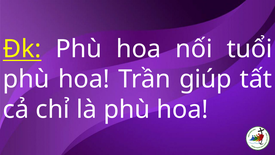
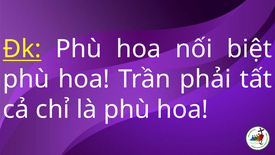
tuổi: tuổi -> biệt (249, 49)
giúp: giúp -> phải (205, 79)
